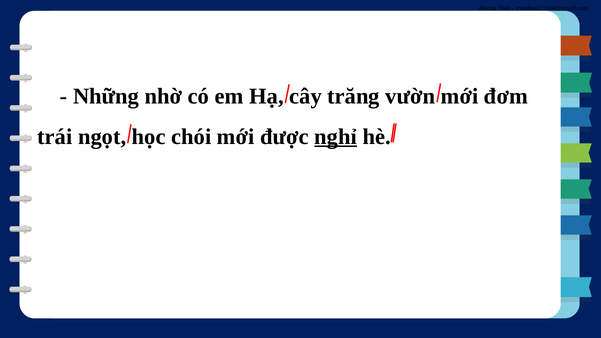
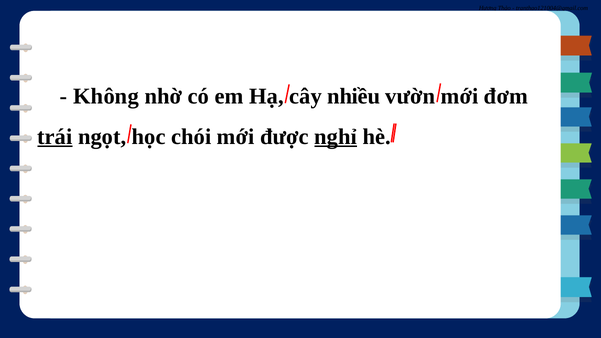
Những: Những -> Không (106, 96)
trăng: trăng -> nhiều (354, 96)
trái underline: none -> present (55, 137)
